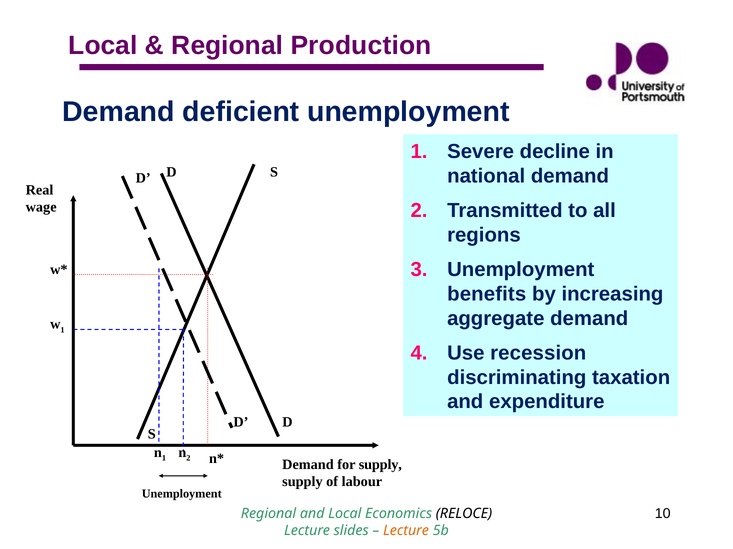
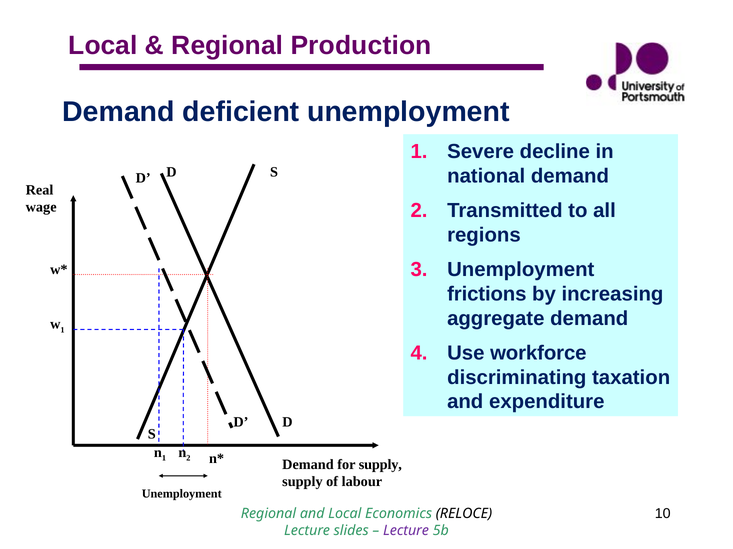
benefits: benefits -> frictions (487, 294)
recession: recession -> workforce (538, 353)
Lecture colour: orange -> purple (406, 531)
